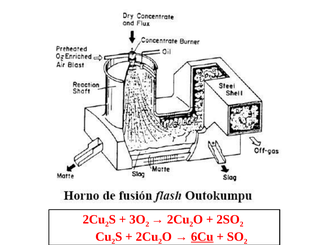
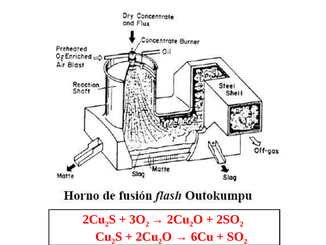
6Cu underline: present -> none (202, 236)
